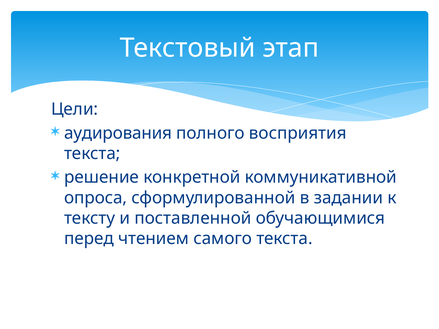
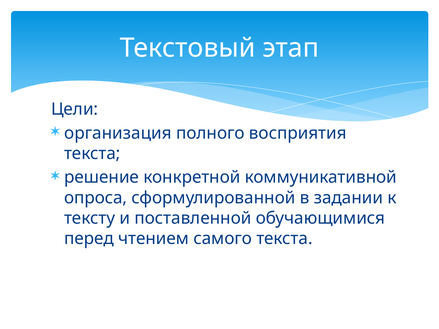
аудирования: аудирования -> организация (118, 133)
